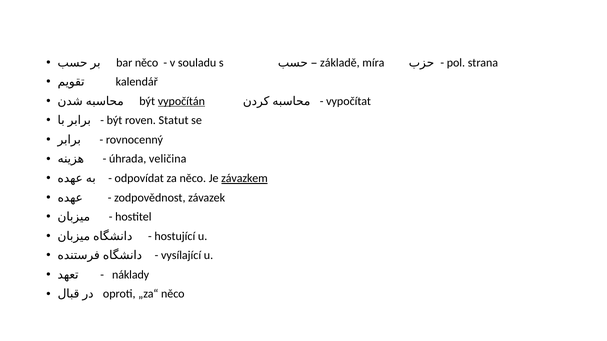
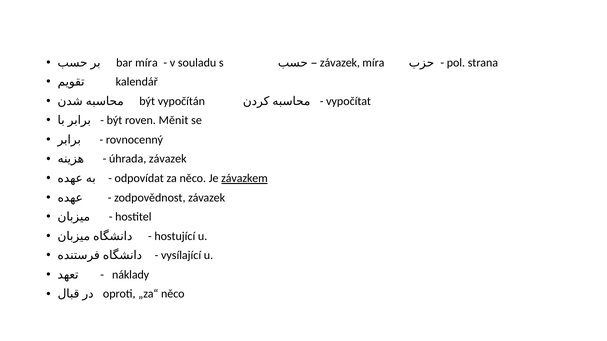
bar něco: něco -> míra (146, 63)
základě: základě -> závazek (340, 63)
vypočítán underline: present -> none (181, 101)
Statut: Statut -> Měnit (174, 121)
úhrada veličina: veličina -> závazek (168, 159)
